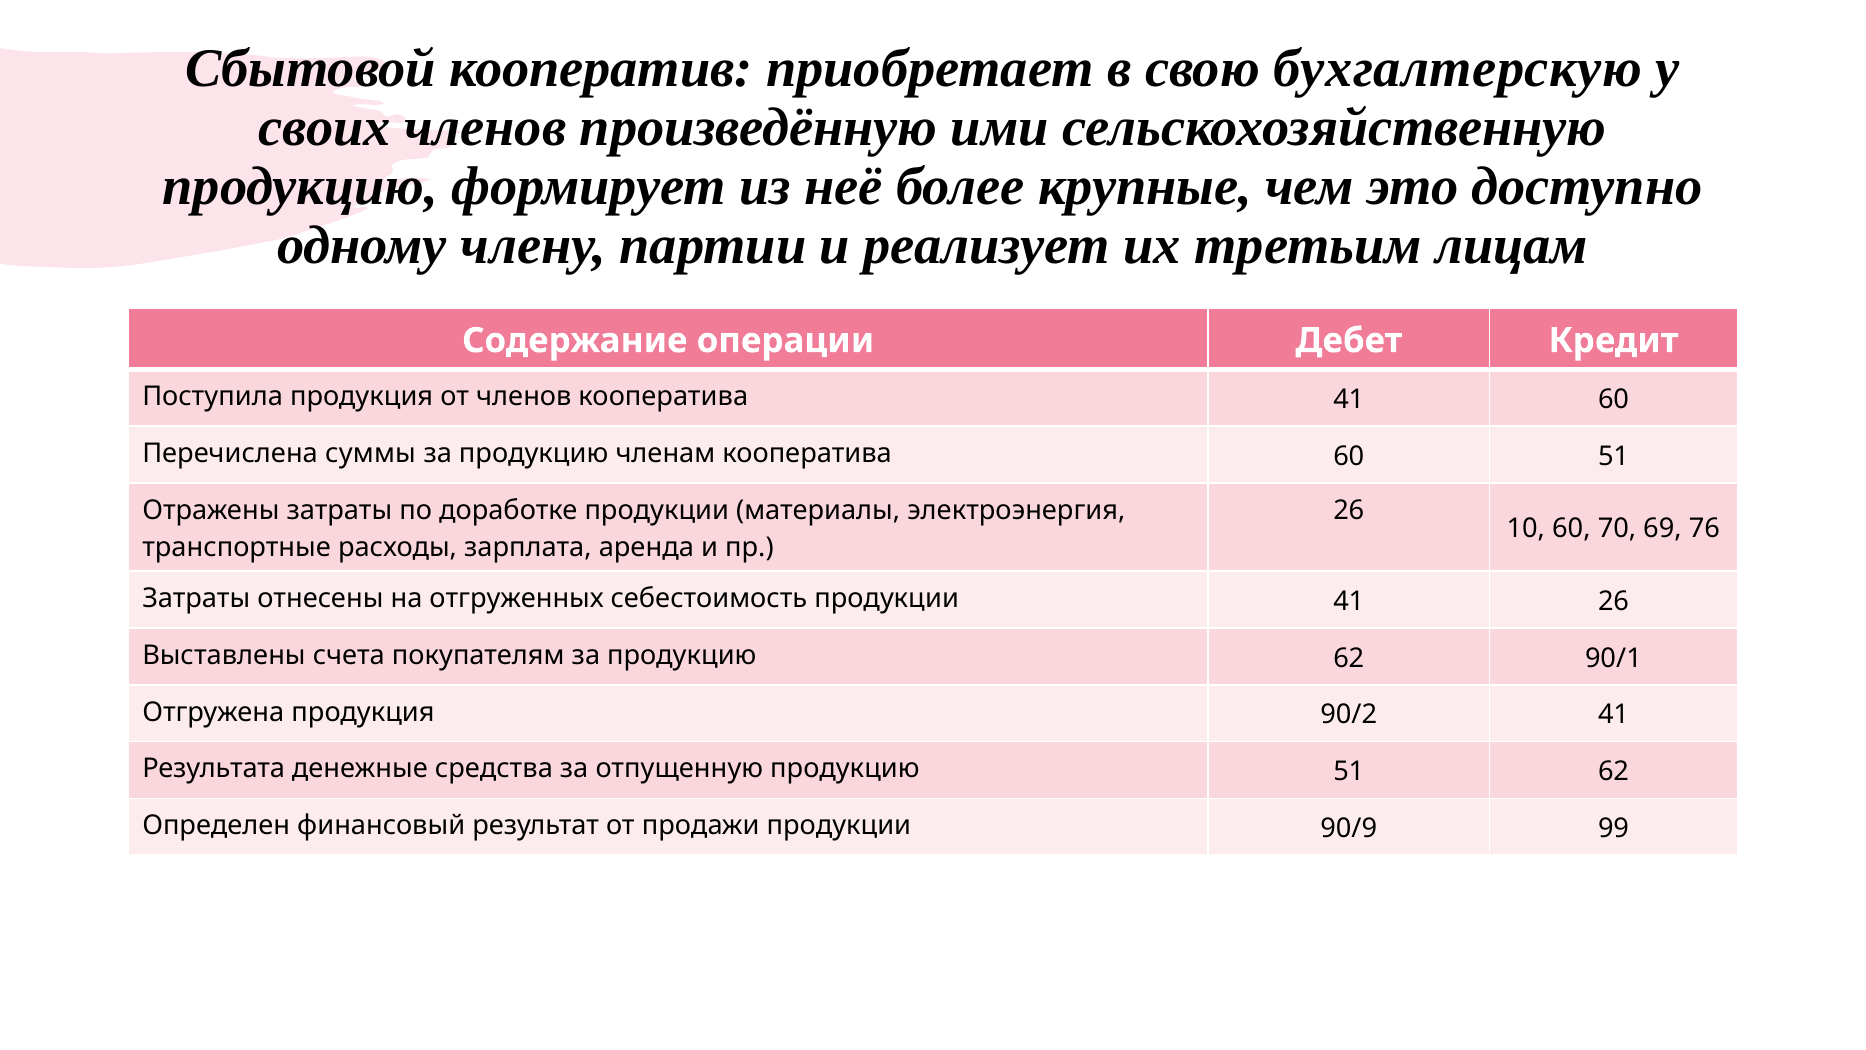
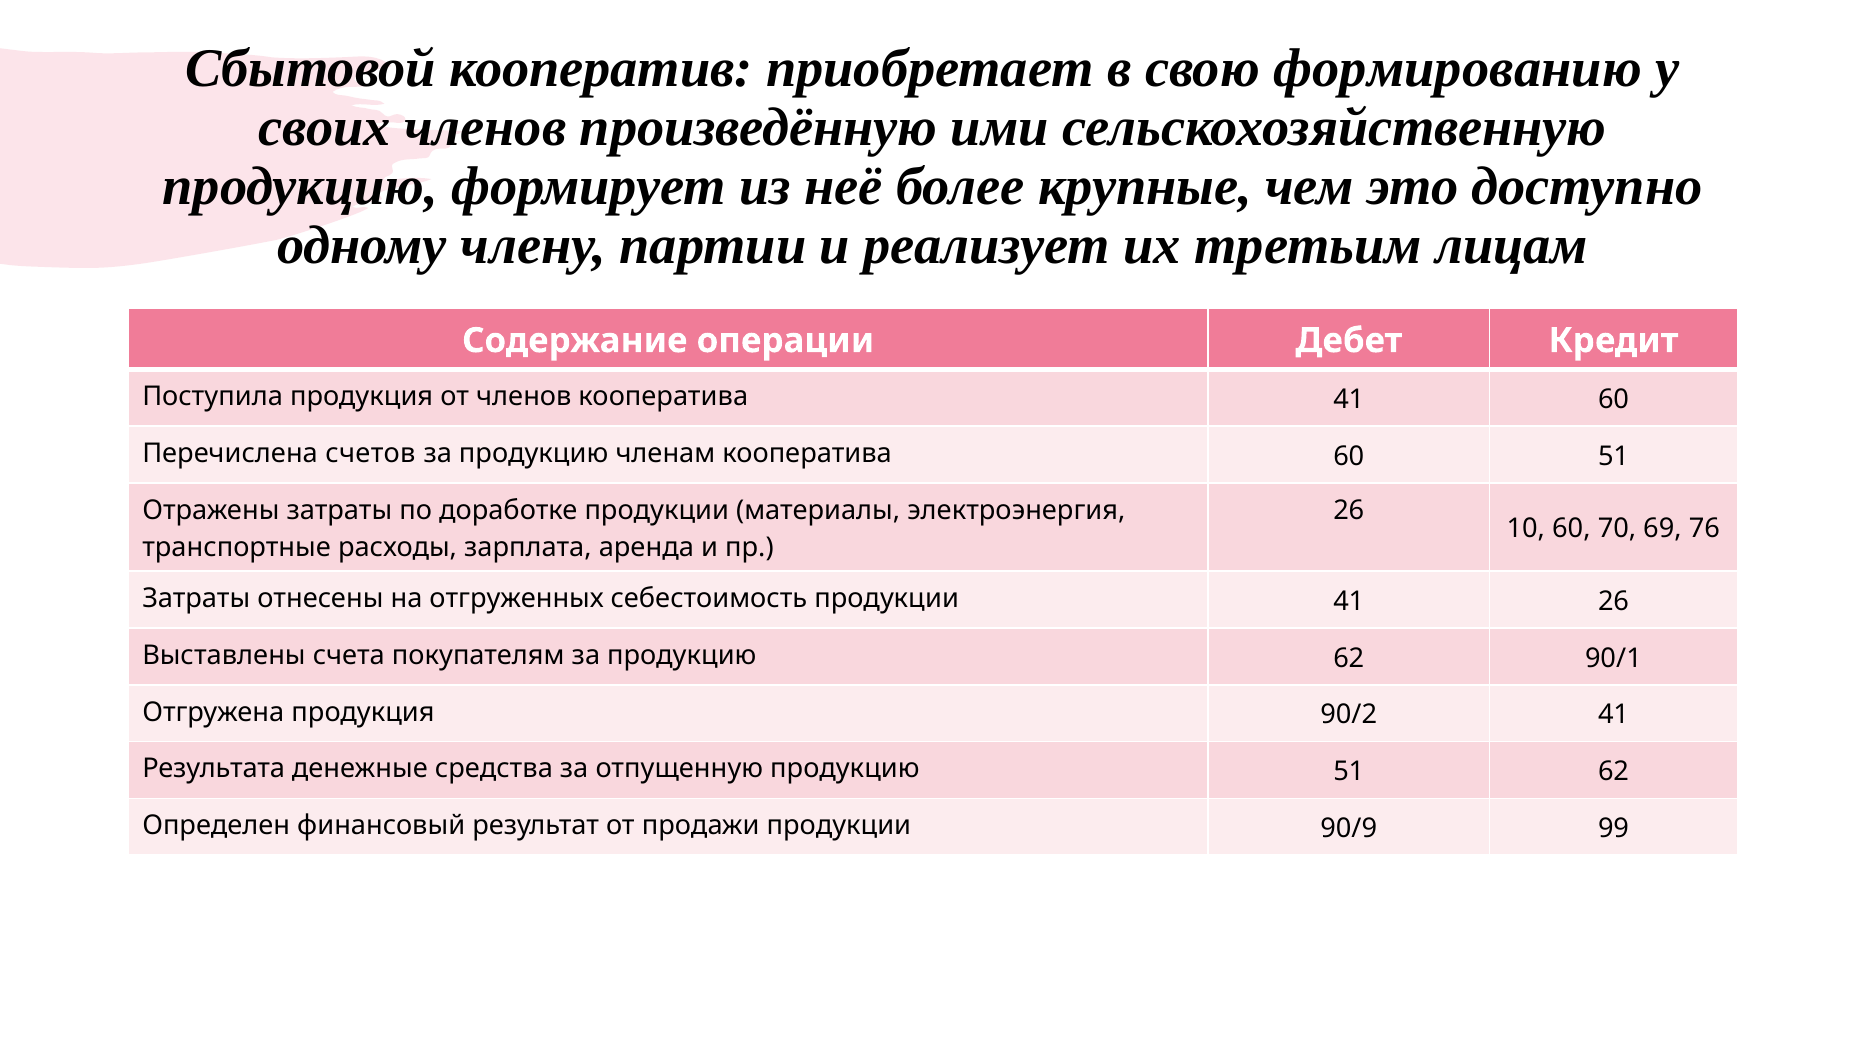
бухгалтерскую: бухгалтерскую -> формированию (1458, 69)
суммы: суммы -> счетов (370, 453)
